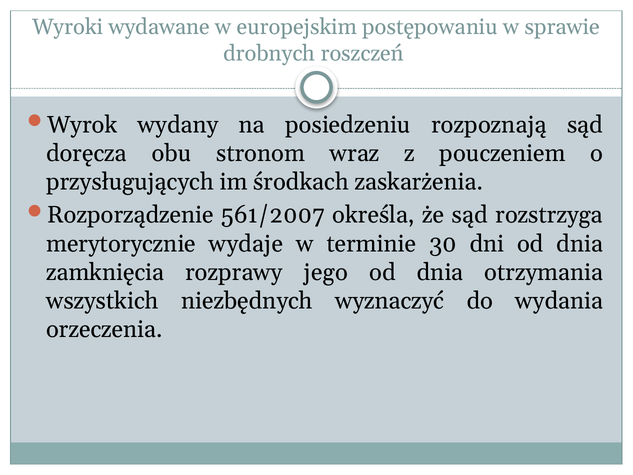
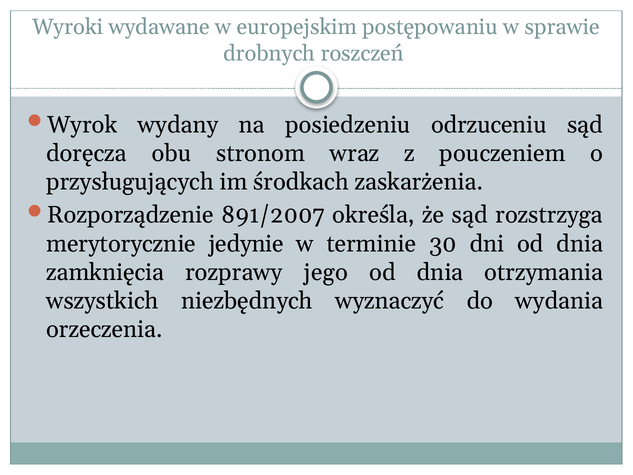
rozpoznają: rozpoznają -> odrzuceniu (489, 125)
561/2007: 561/2007 -> 891/2007 (273, 215)
wydaje: wydaje -> jedynie (246, 244)
